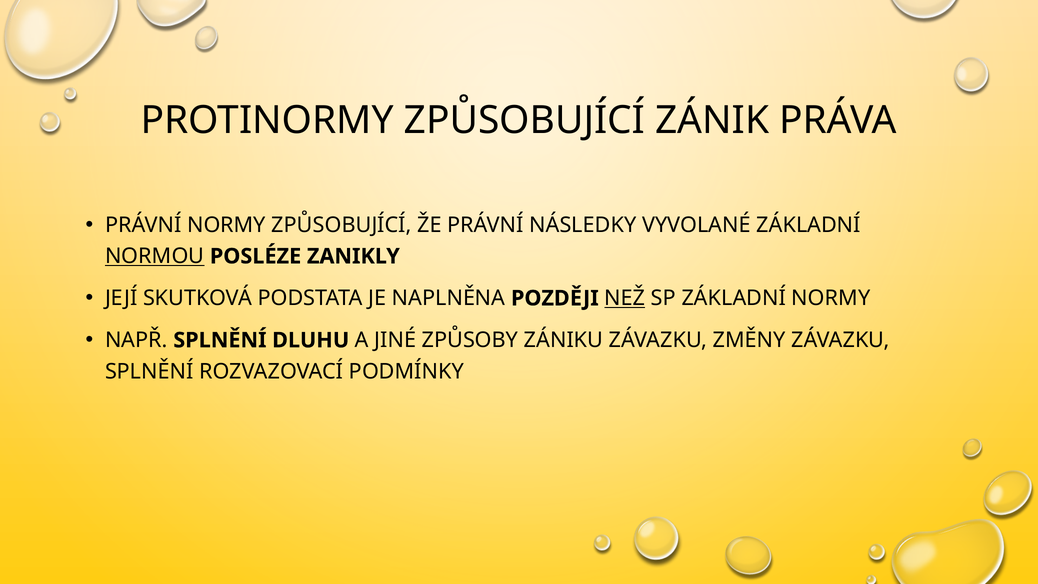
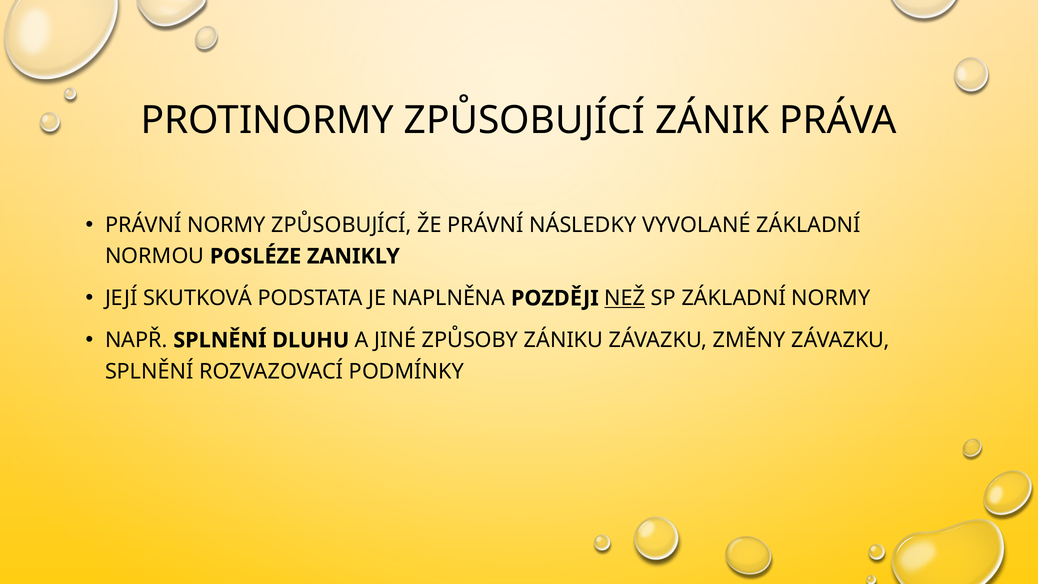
NORMOU underline: present -> none (155, 256)
